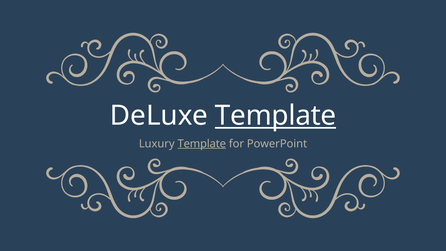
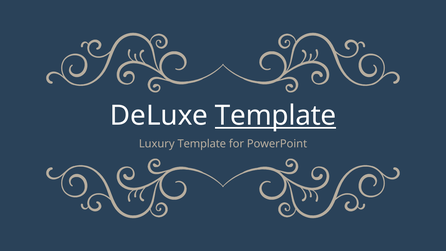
Template underline: present -> none (202, 144)
